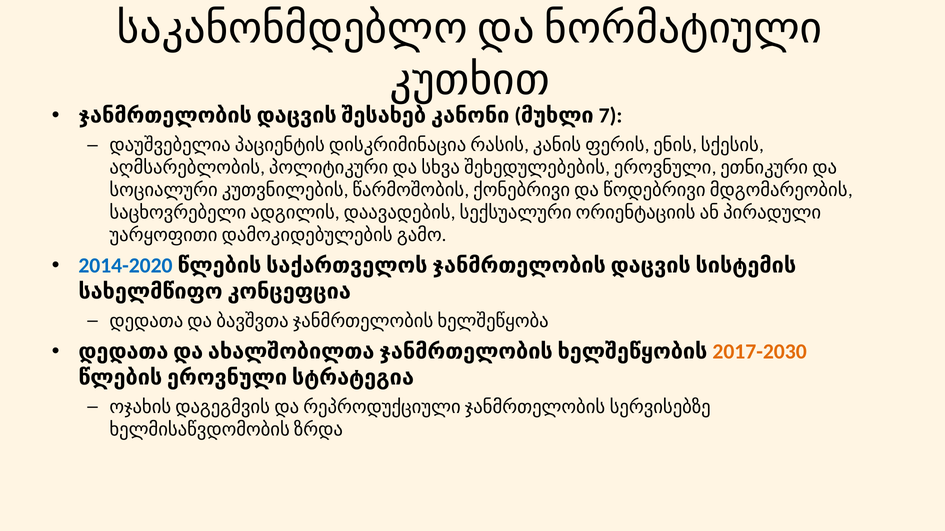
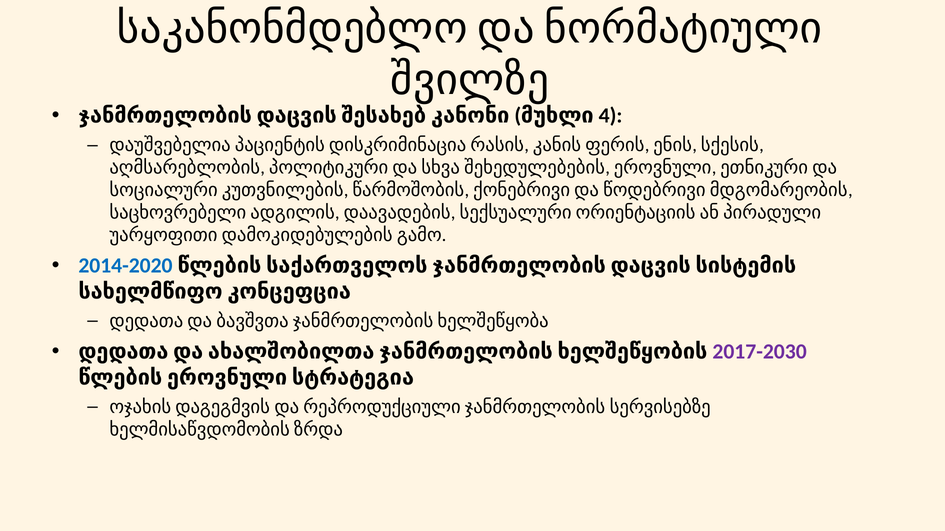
კუთხით: კუთხით -> შვილზე (470, 80)
7: 7 -> 4 (611, 116)
2017-2030 colour: orange -> purple (760, 352)
